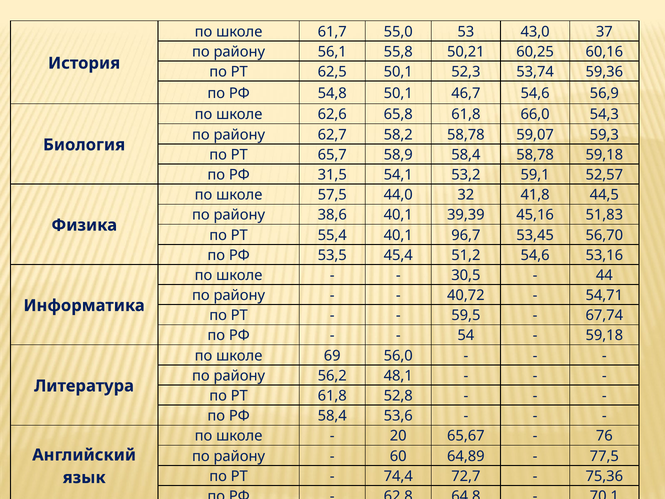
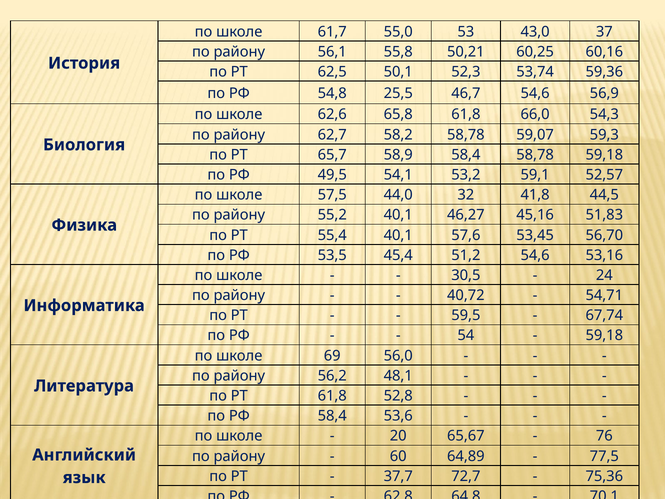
54,8 50,1: 50,1 -> 25,5 (398, 93)
31,5: 31,5 -> 49,5 (332, 175)
38,6: 38,6 -> 55,2 (332, 215)
39,39: 39,39 -> 46,27 (466, 215)
96,7: 96,7 -> 57,6 (466, 235)
44: 44 -> 24 (604, 275)
74,4: 74,4 -> 37,7 (398, 476)
